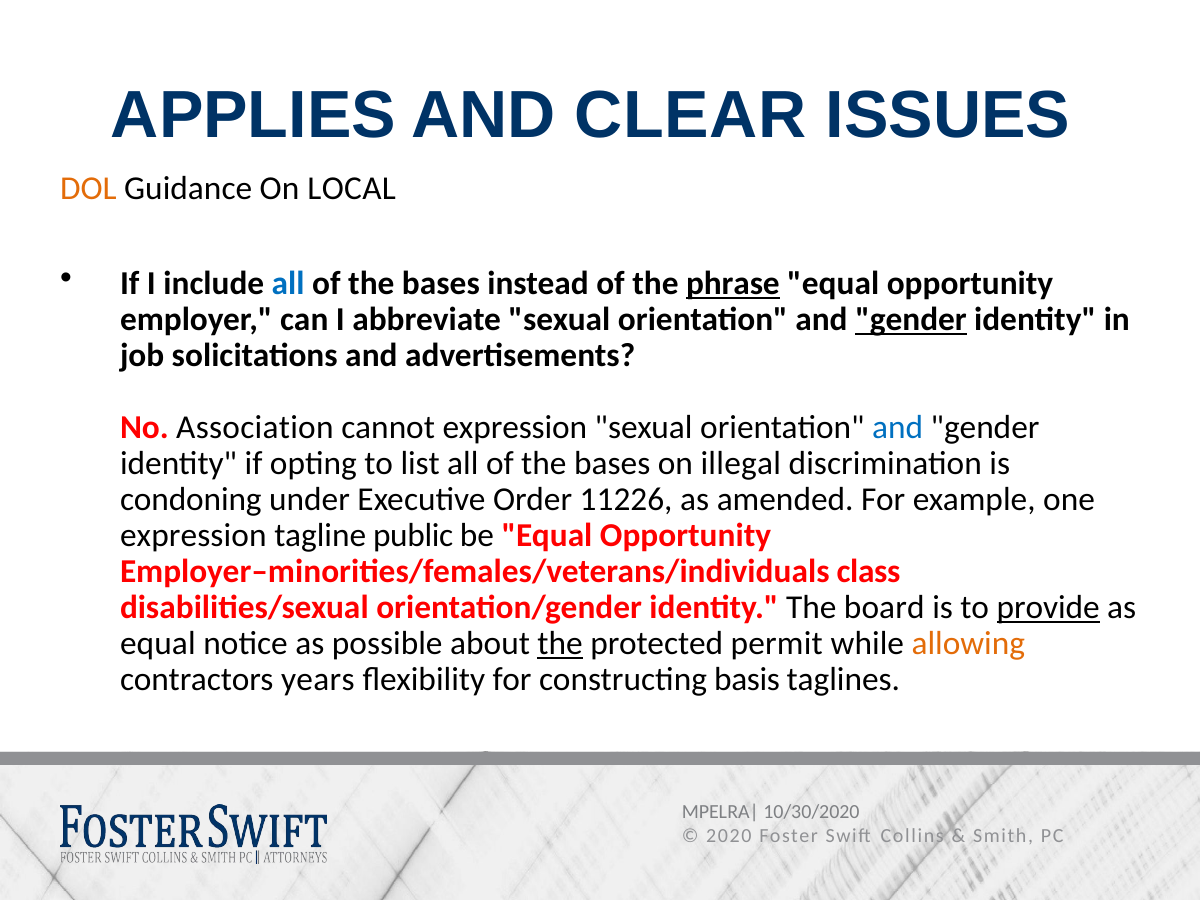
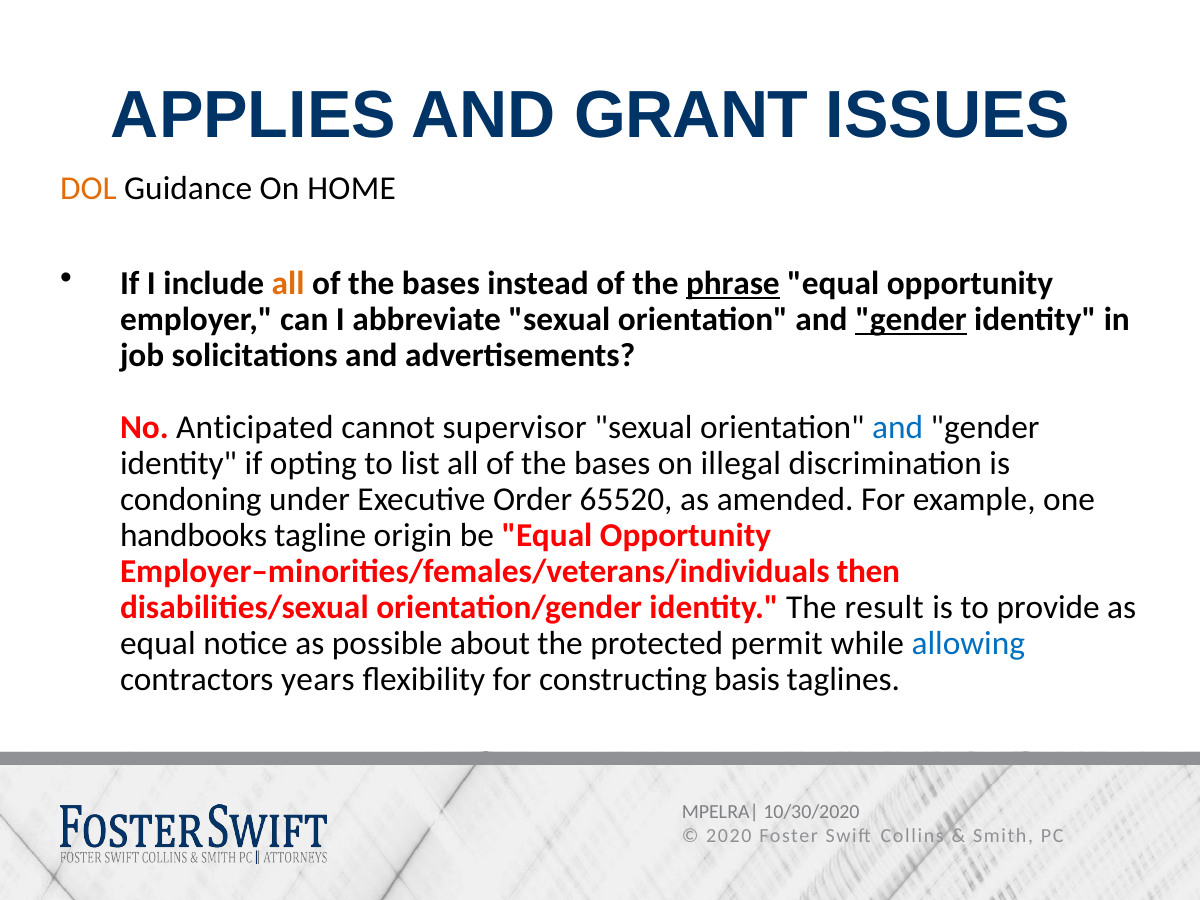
CLEAR: CLEAR -> GRANT (691, 116)
LOCAL: LOCAL -> HOME (352, 188)
all colour: blue -> orange (288, 284)
Association: Association -> Anticipated (255, 428)
cannot expression: expression -> supervisor (515, 428)
11226: 11226 -> 65520 (626, 500)
expression: expression -> handbooks (194, 536)
public: public -> origin (413, 536)
class: class -> then (869, 572)
board: board -> result (884, 608)
provide underline: present -> none (1048, 608)
the underline: present -> none (560, 644)
allowing colour: orange -> blue (968, 644)
